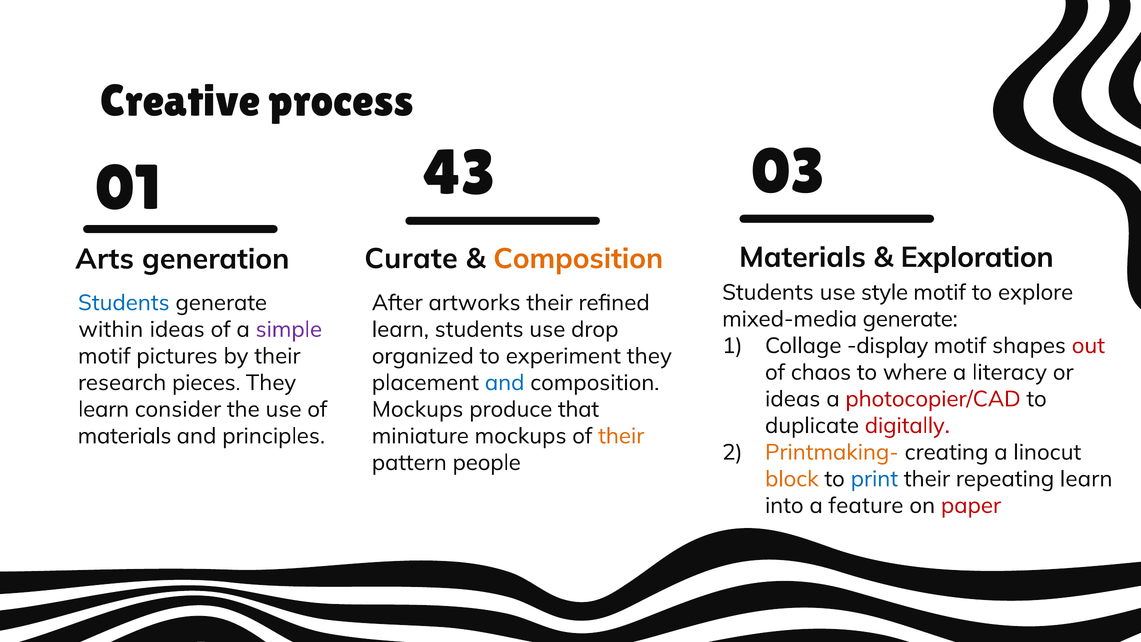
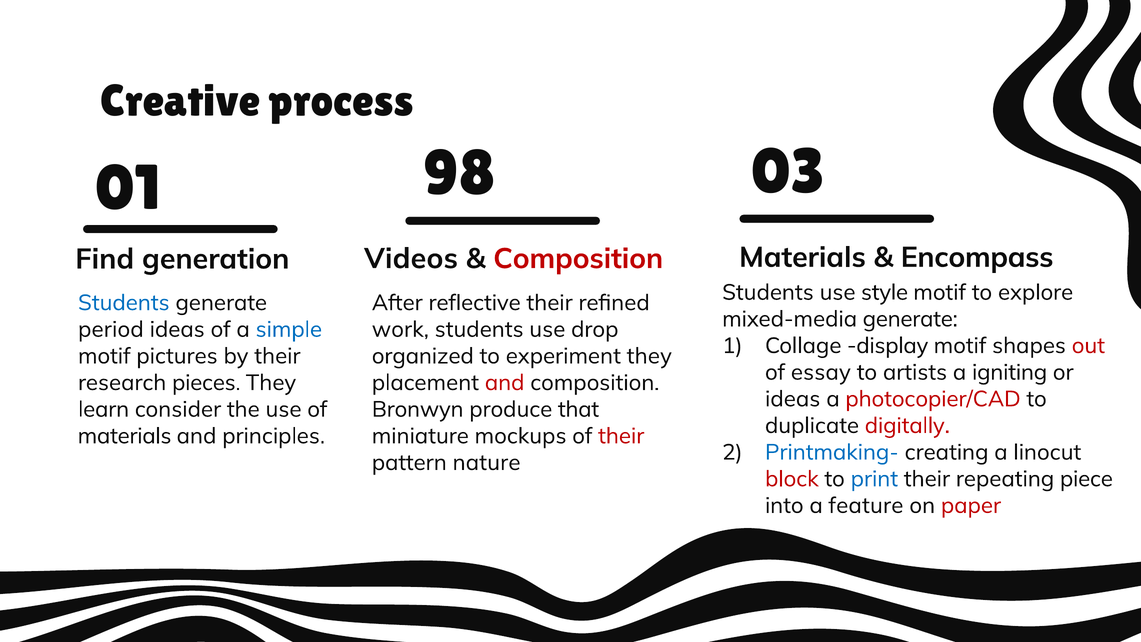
43: 43 -> 98 (459, 173)
Exploration: Exploration -> Encompass (977, 257)
Curate: Curate -> Videos (411, 259)
Composition colour: orange -> red (578, 259)
Arts: Arts -> Find (105, 259)
artworks: artworks -> reflective (475, 303)
within: within -> period (111, 329)
simple colour: purple -> blue (289, 329)
learn: learn -> work (400, 329)
chaos: chaos -> essay (821, 372)
where: where -> artists (915, 372)
literacy: literacy -> igniting (1010, 372)
and colour: blue -> red (505, 383)
Mockups: Mockups -> Bronwyn (418, 409)
their colour: orange -> red (621, 436)
Printmaking- colour: orange -> blue (832, 452)
people: people -> nature (487, 463)
block colour: orange -> red (792, 479)
repeating learn: learn -> piece (1086, 479)
